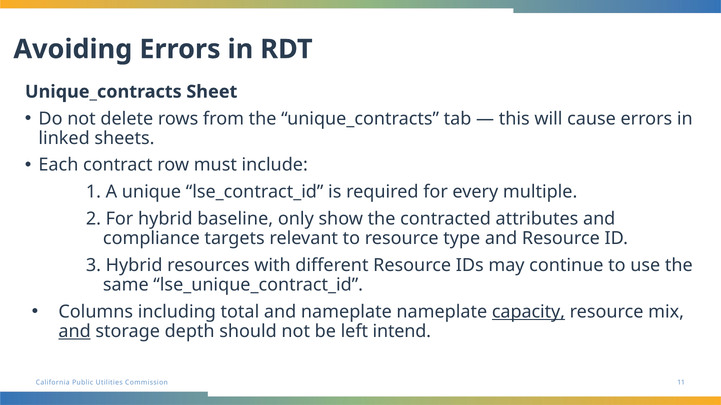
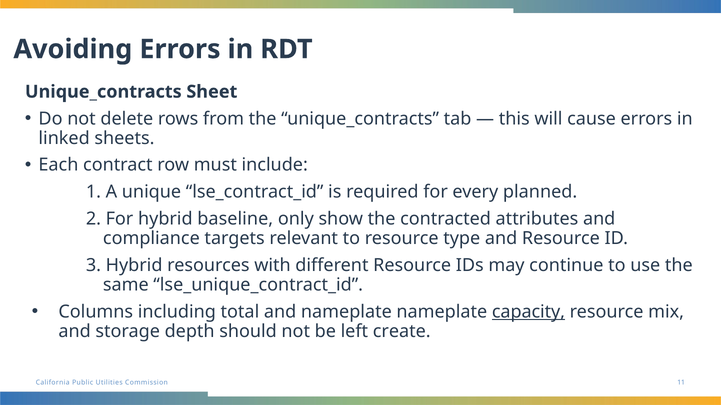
multiple: multiple -> planned (540, 192)
and underline: present -> none (75, 332)
intend: intend -> create (402, 332)
